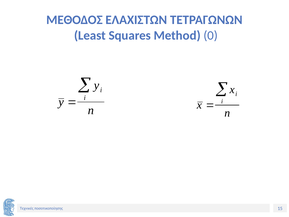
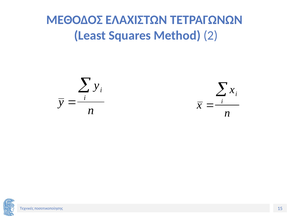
0: 0 -> 2 (211, 35)
